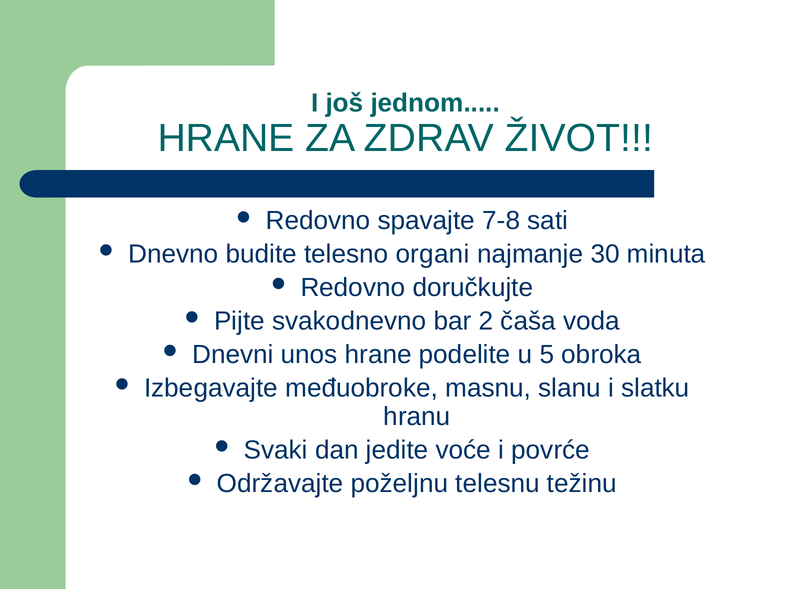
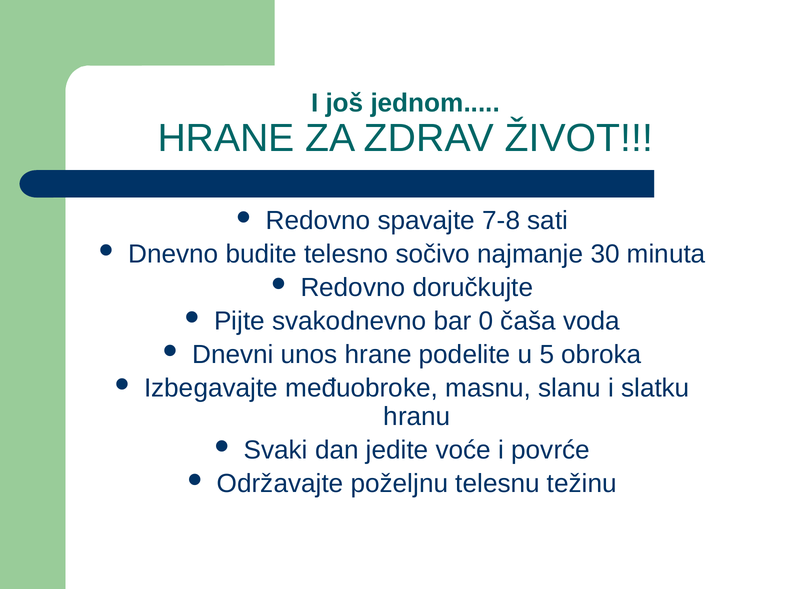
organi: organi -> sočivo (433, 254)
2: 2 -> 0 (486, 321)
